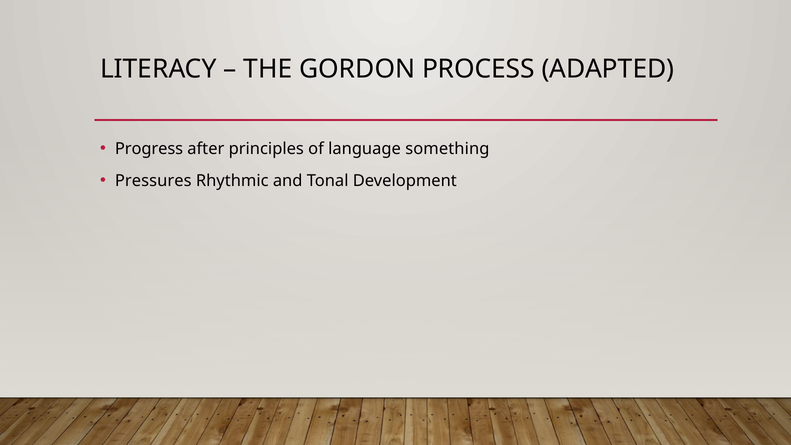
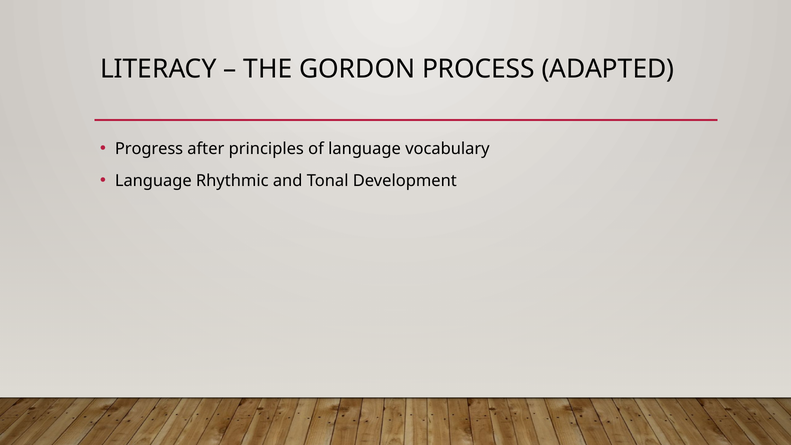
something: something -> vocabulary (447, 149)
Pressures: Pressures -> Language (153, 181)
